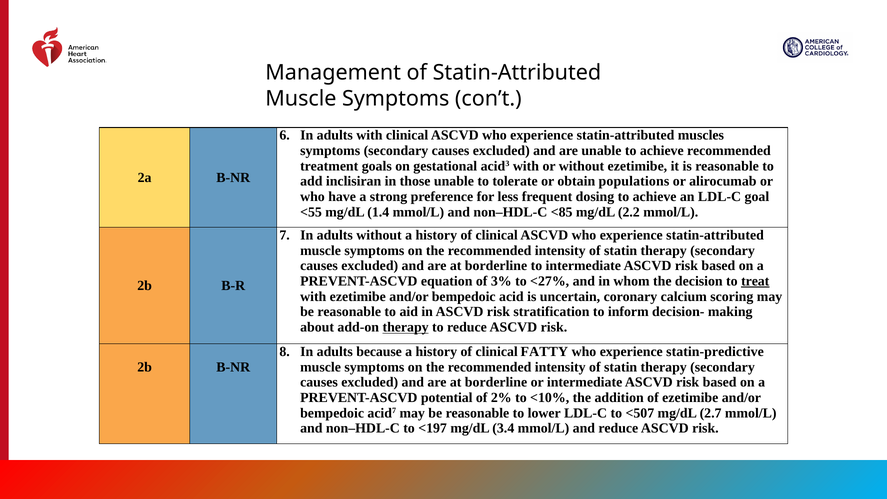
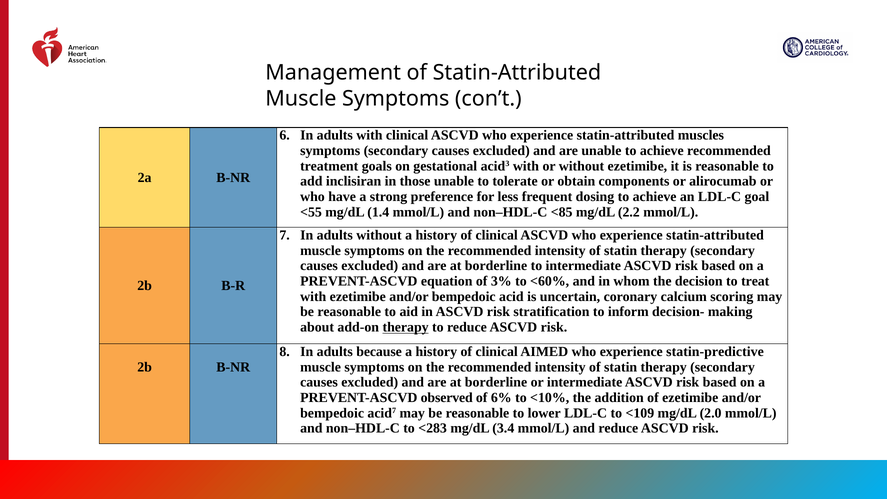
populations: populations -> components (634, 181)
<27%: <27% -> <60% (550, 281)
treat underline: present -> none (755, 281)
FATTY: FATTY -> AIMED (544, 352)
potential: potential -> observed (447, 398)
2%: 2% -> 6% (501, 398)
<507: <507 -> <109 (640, 413)
2.7: 2.7 -> 2.0 (711, 413)
<197: <197 -> <283 (433, 428)
